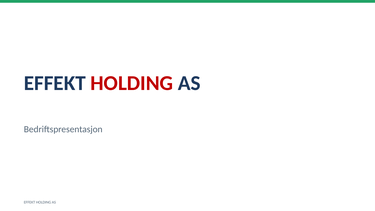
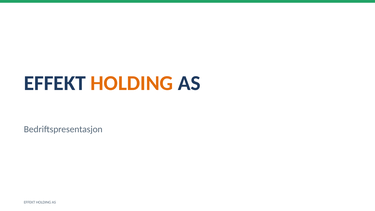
HOLDING colour: red -> orange (132, 83)
